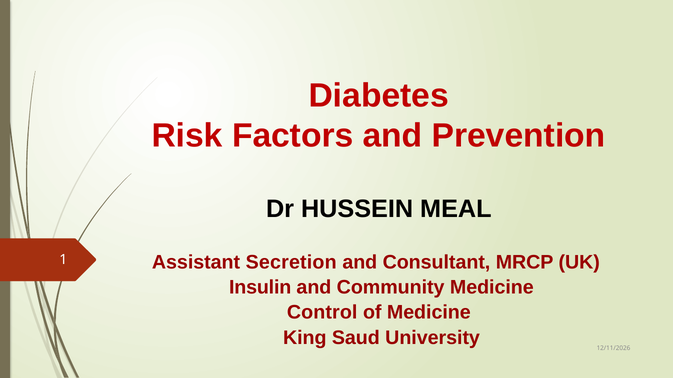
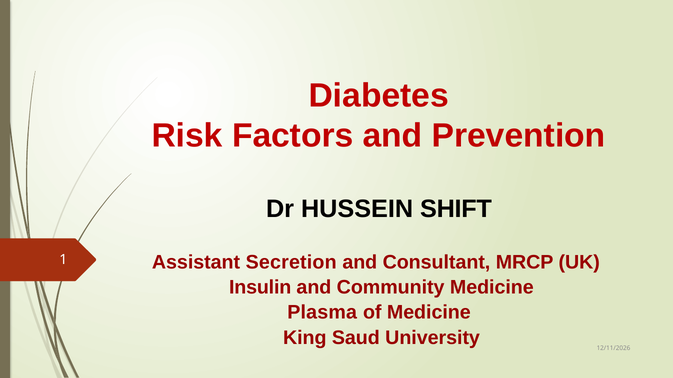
MEAL: MEAL -> SHIFT (456, 209)
Control: Control -> Plasma (322, 313)
